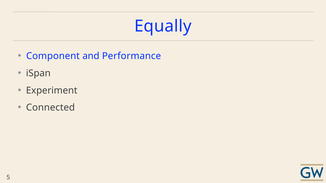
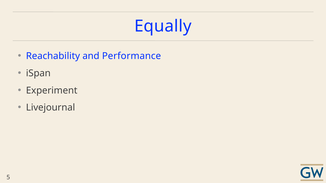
Component: Component -> Reachability (53, 56)
Connected: Connected -> Livejournal (51, 108)
